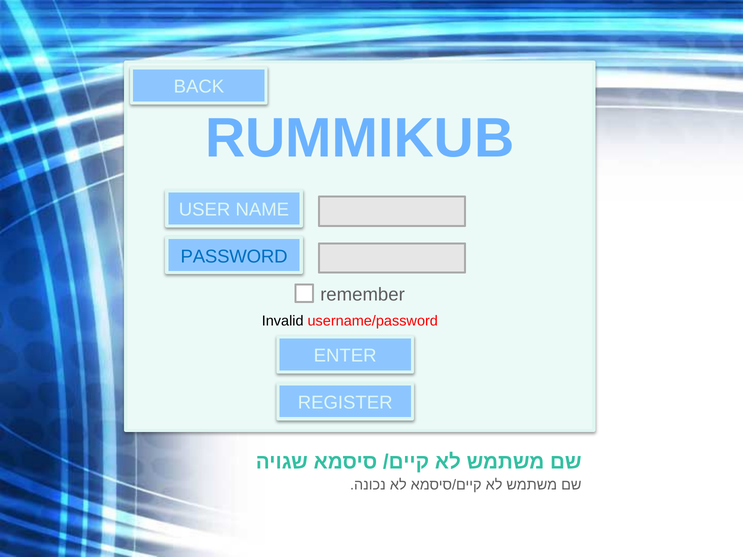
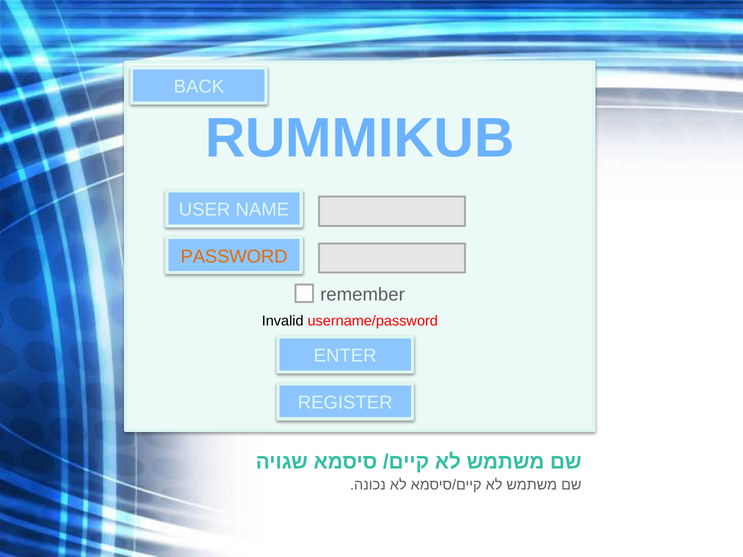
PASSWORD colour: blue -> orange (234, 256)
